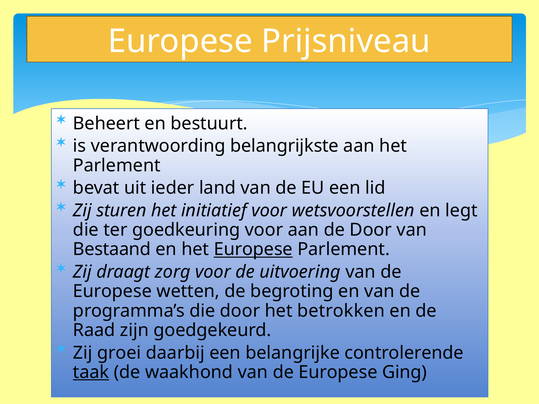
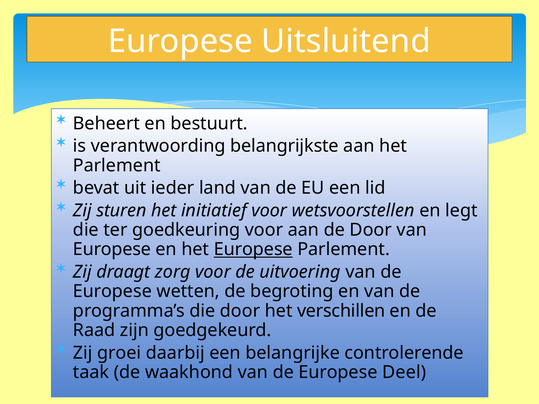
Prijsniveau: Prijsniveau -> Uitsluitend (346, 41)
Bestaand: Bestaand -> Europese (112, 250)
betrokken: betrokken -> verschillen (341, 311)
taak underline: present -> none (91, 372)
Ging: Ging -> Deel (404, 372)
